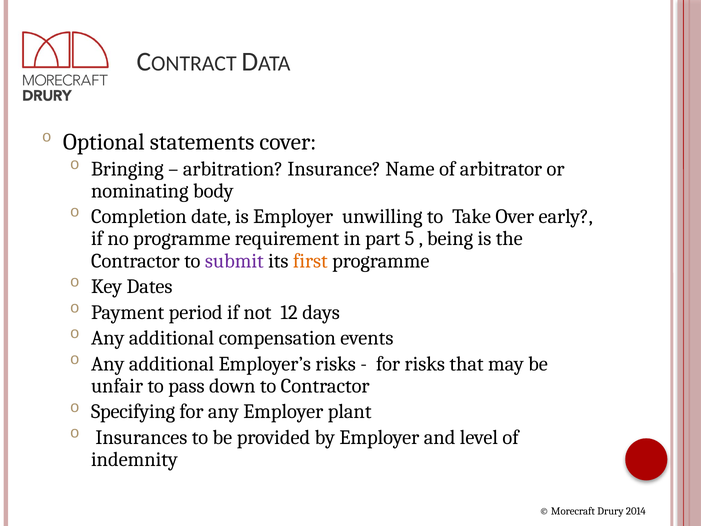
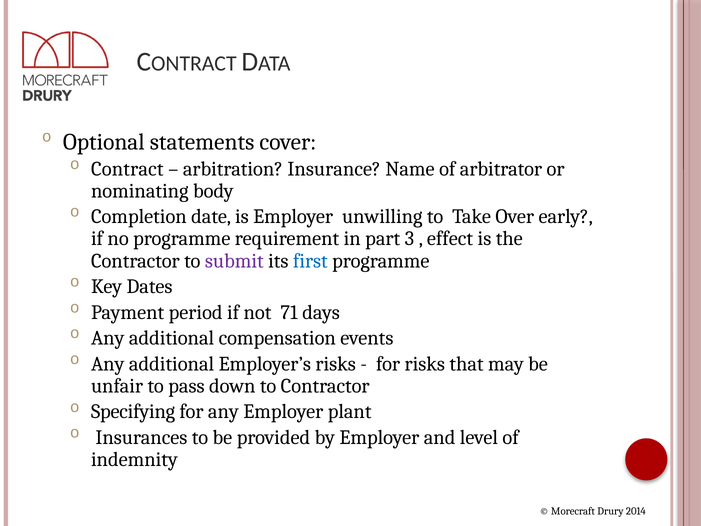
Bringing: Bringing -> Contract (127, 169)
5: 5 -> 3 (409, 239)
being: being -> effect (450, 239)
first colour: orange -> blue (310, 261)
12: 12 -> 71 (289, 312)
